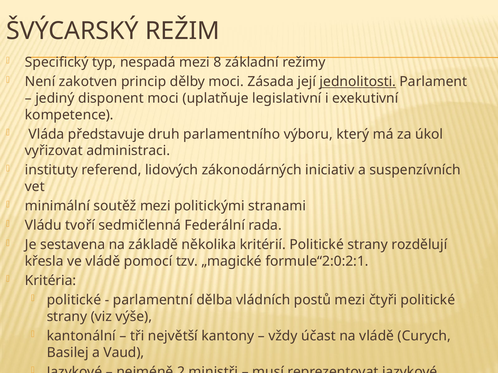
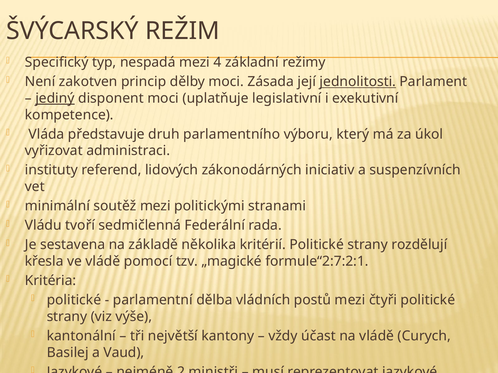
8: 8 -> 4 (217, 62)
jediný underline: none -> present (55, 98)
formule“2:0:2:1: formule“2:0:2:1 -> formule“2:7:2:1 (317, 262)
